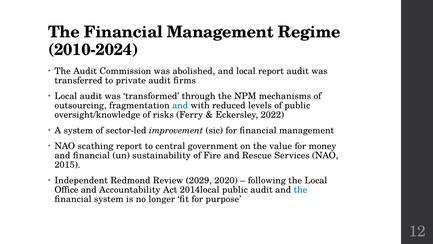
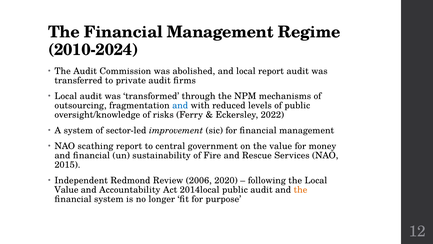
2029: 2029 -> 2006 (199, 180)
Office: Office -> Value (66, 189)
the colour: blue -> orange (300, 189)
